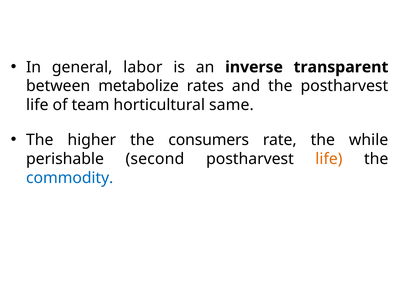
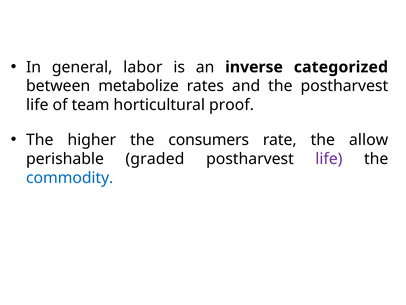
transparent: transparent -> categorized (341, 67)
same: same -> proof (231, 105)
while: while -> allow (369, 140)
second: second -> graded (155, 159)
life colour: orange -> purple (329, 159)
